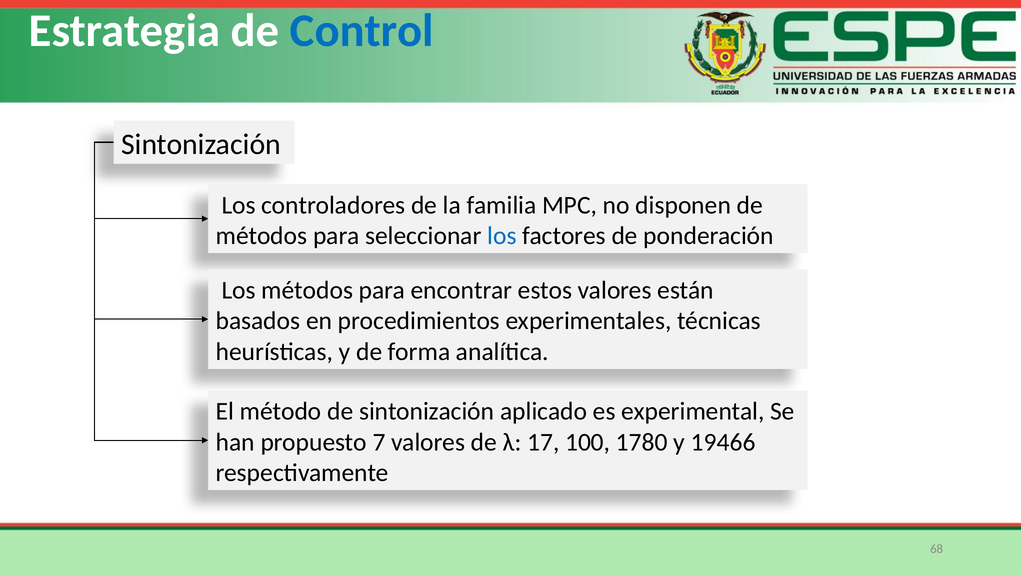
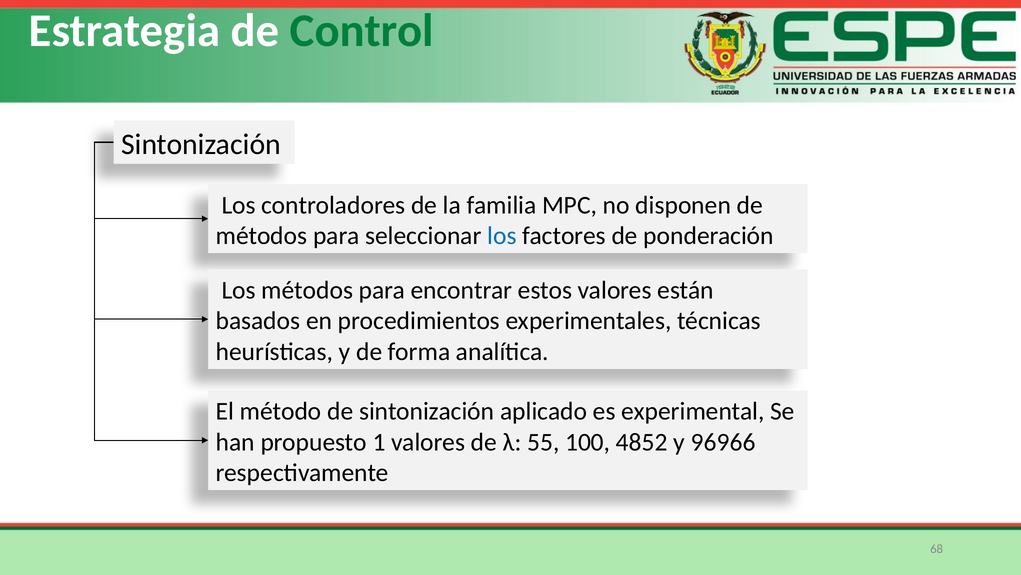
Control colour: blue -> green (362, 31)
7: 7 -> 1 (379, 442)
17: 17 -> 55 (543, 442)
1780: 1780 -> 4852 (642, 442)
19466: 19466 -> 96966 (723, 442)
